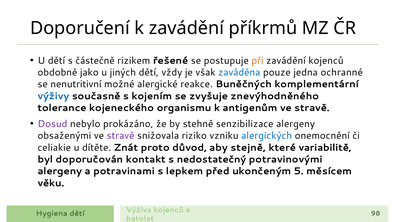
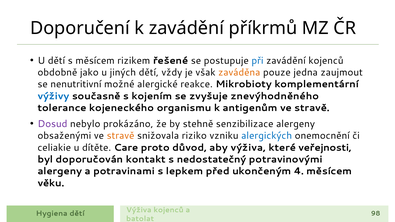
s částečně: částečně -> měsícem (95, 61)
při colour: orange -> blue (257, 61)
zaváděna colour: blue -> orange (239, 72)
ochranné: ochranné -> zaujmout (342, 72)
Buněčných: Buněčných -> Mikrobioty (244, 84)
stravě colour: purple -> orange (121, 136)
Znát: Znát -> Care (126, 148)
aby stejně: stejně -> výživa (248, 148)
variabilitě: variabilitě -> veřejnosti (325, 148)
5: 5 -> 4 (299, 171)
